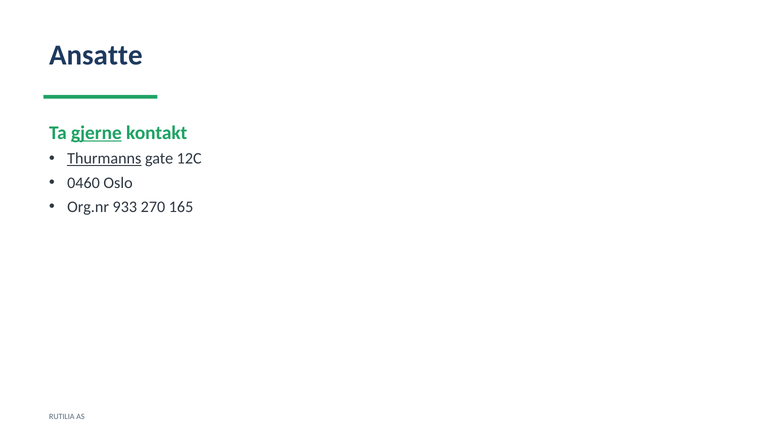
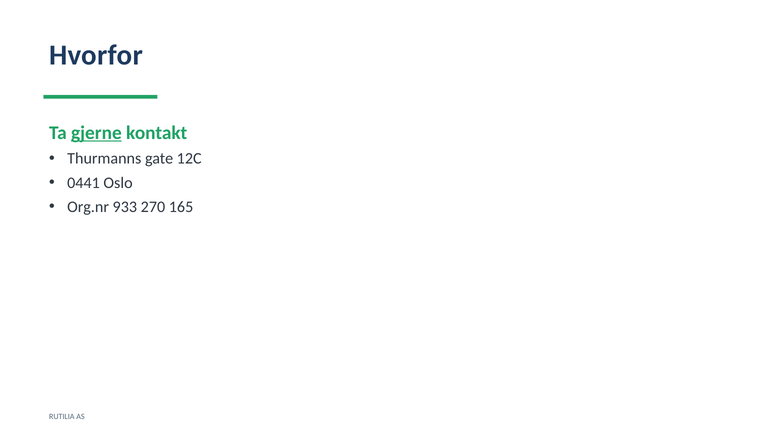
Ansatte: Ansatte -> Hvorfor (96, 55)
Thurmanns underline: present -> none (104, 159)
0460: 0460 -> 0441 (84, 183)
